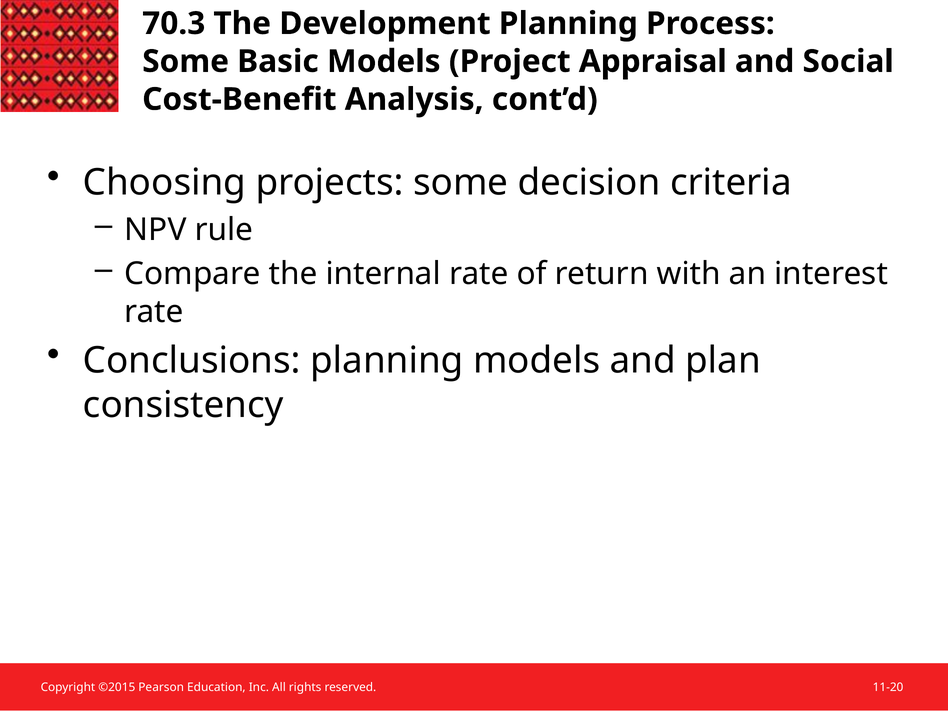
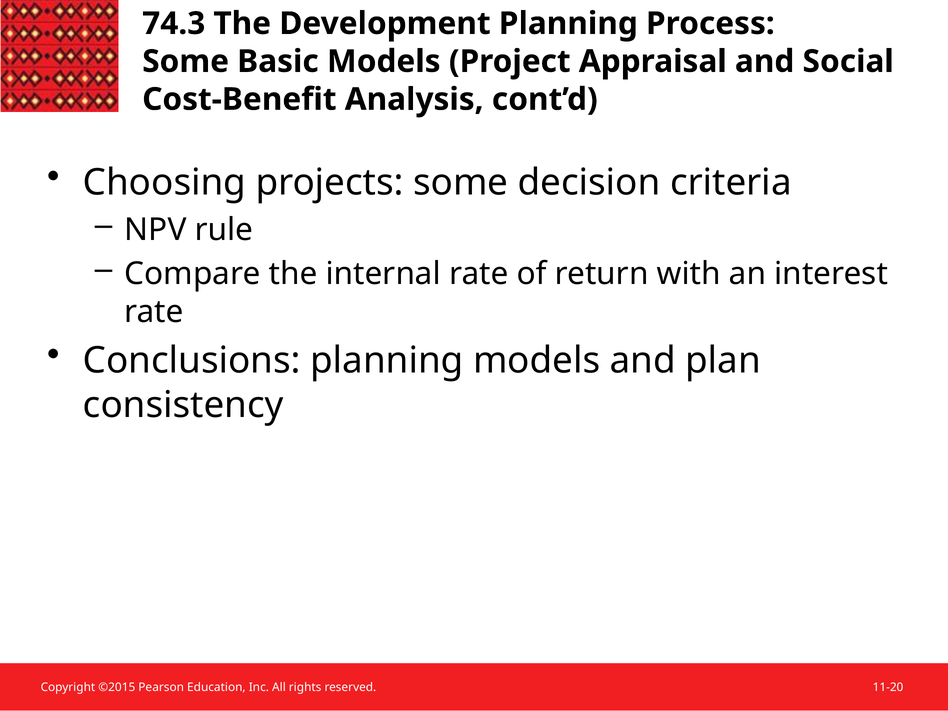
70.3: 70.3 -> 74.3 (174, 24)
